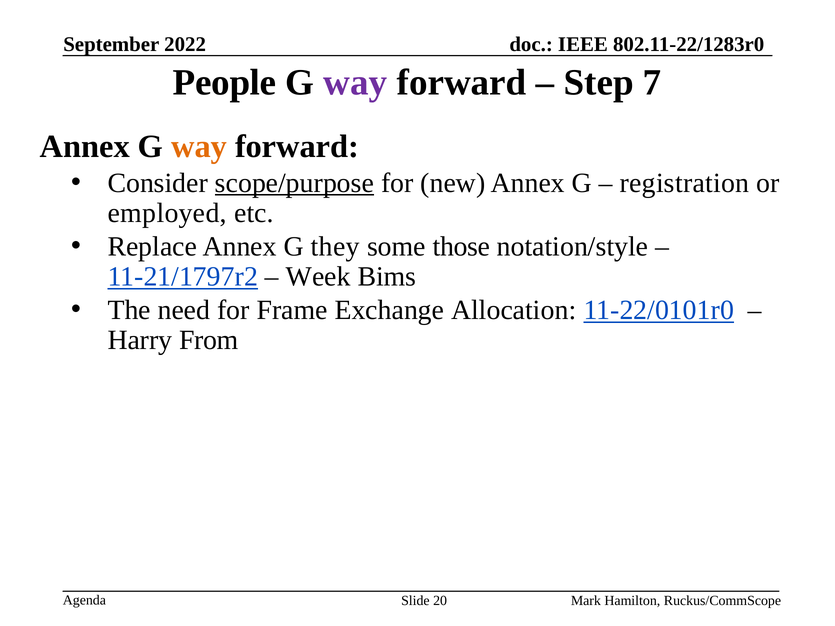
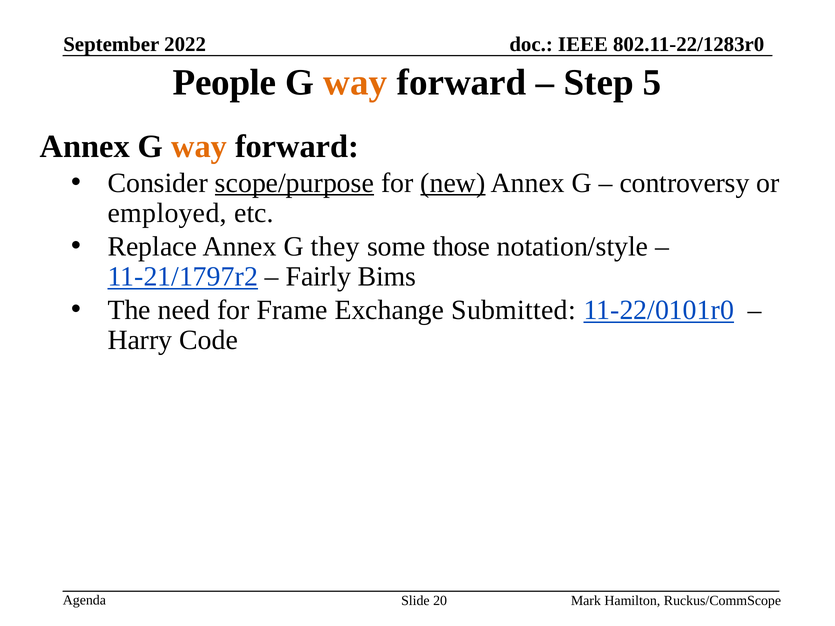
way colour: purple -> orange (355, 83)
7: 7 -> 5 (652, 83)
new underline: none -> present (453, 183)
registration: registration -> controversy (685, 183)
Week: Week -> Fairly (318, 277)
Allocation: Allocation -> Submitted (514, 310)
From: From -> Code (209, 340)
